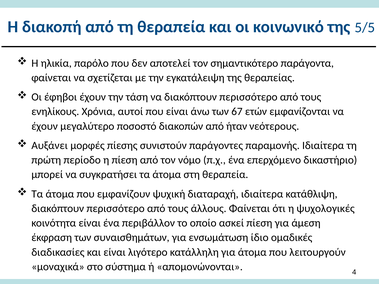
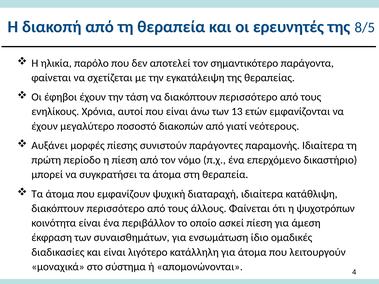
κοινωνικό: κοινωνικό -> ερευνητές (288, 27)
5/5: 5/5 -> 8/5 (365, 28)
67: 67 -> 13 (237, 112)
ήταν: ήταν -> γιατί (237, 126)
ψυχολογικές: ψυχολογικές -> ψυχοτρόπων (326, 209)
